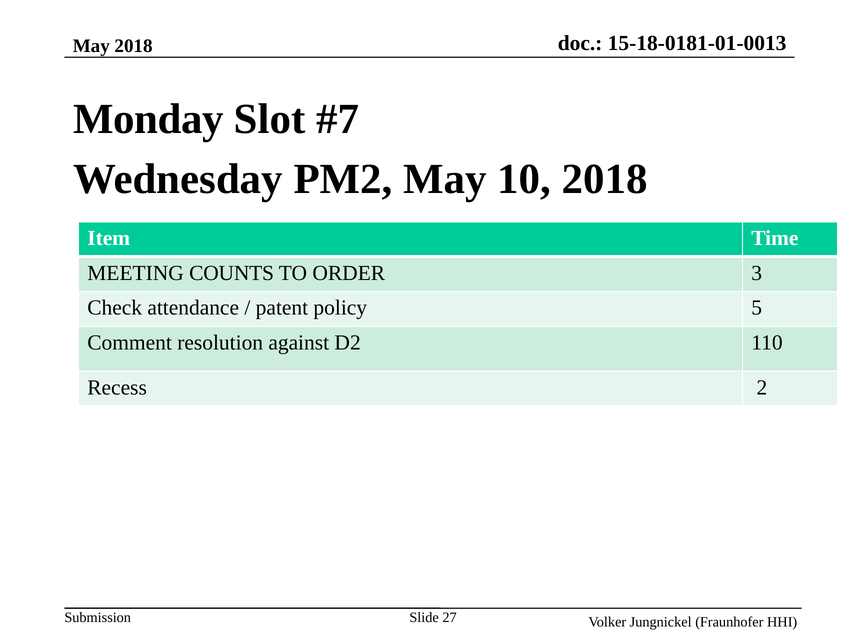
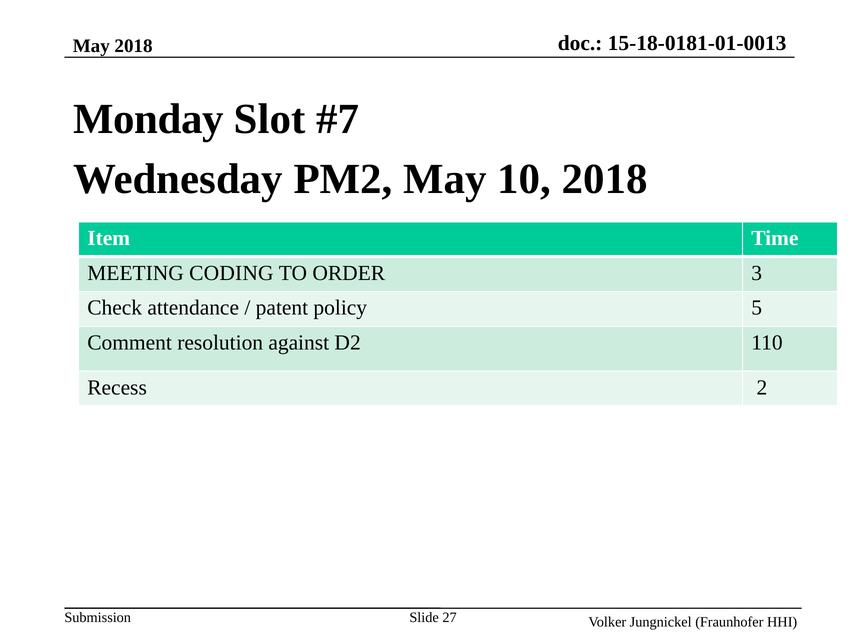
COUNTS: COUNTS -> CODING (231, 273)
